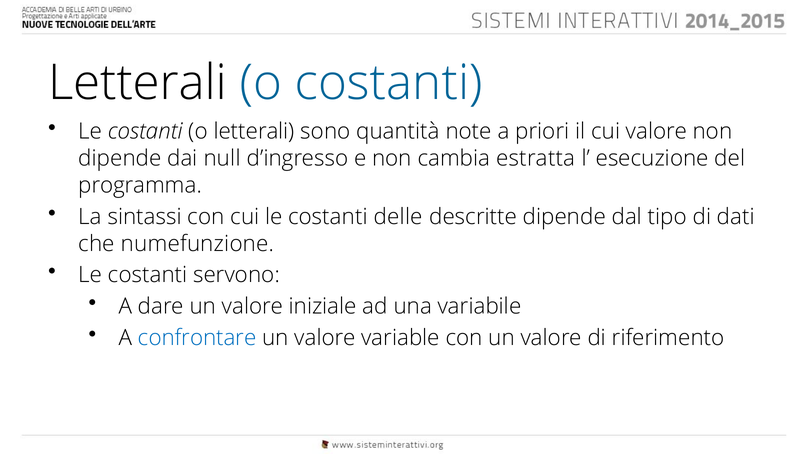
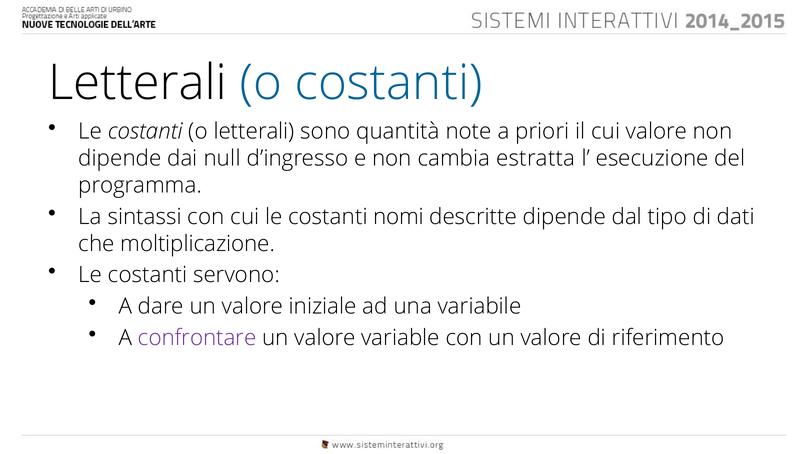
delle: delle -> nomi (399, 216)
numefunzione: numefunzione -> moltiplicazione (198, 243)
confrontare colour: blue -> purple (197, 337)
